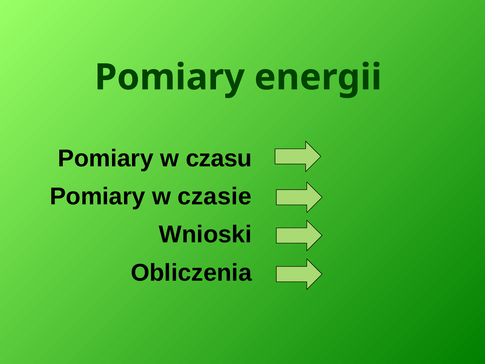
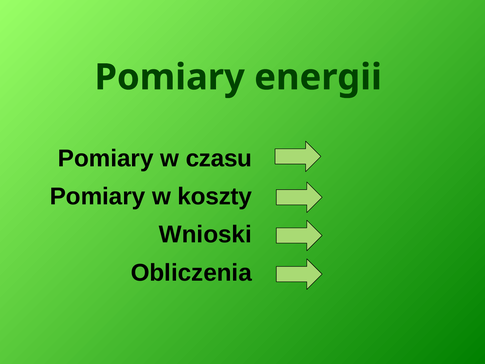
czasie: czasie -> koszty (215, 196)
